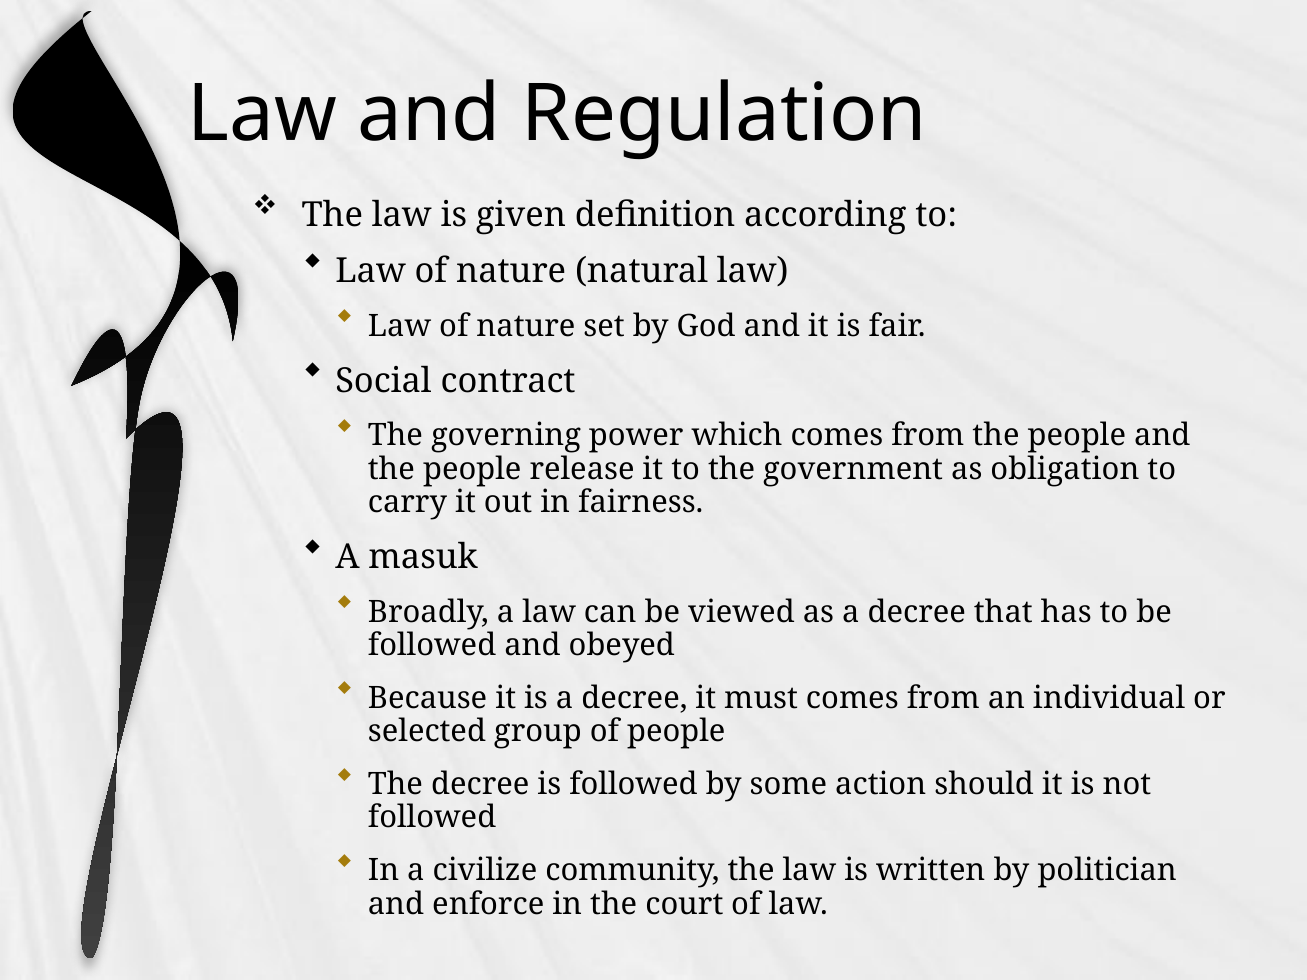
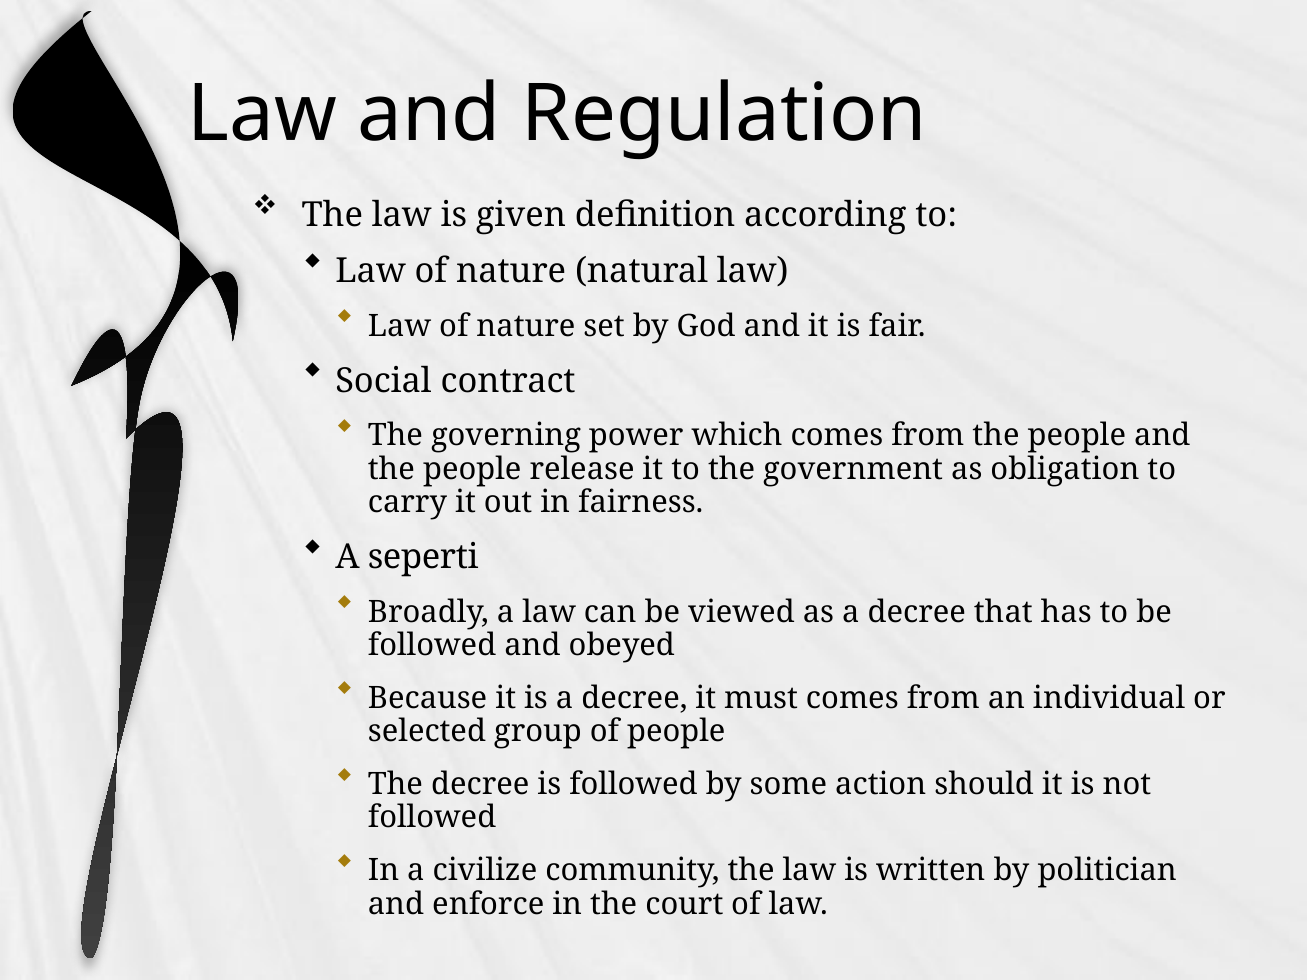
masuk: masuk -> seperti (423, 558)
